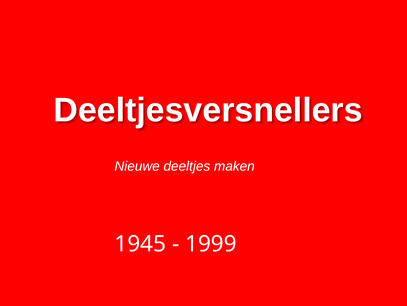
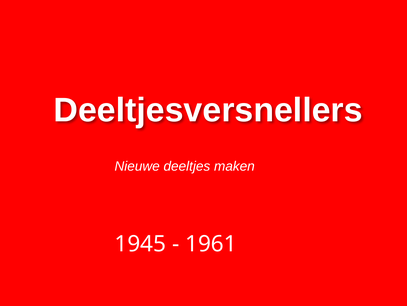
1999: 1999 -> 1961 (211, 244)
